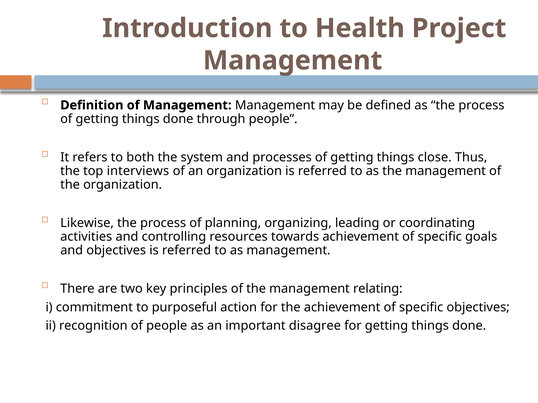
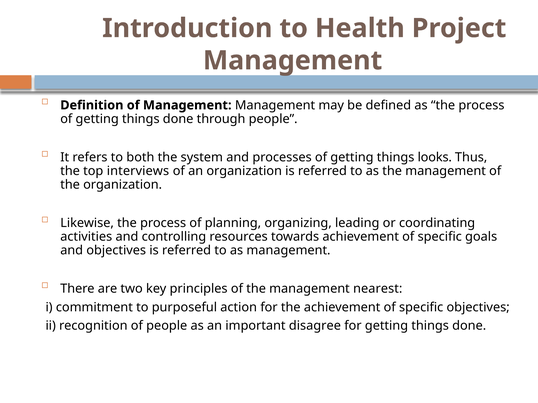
close: close -> looks (435, 157)
relating: relating -> nearest (378, 289)
